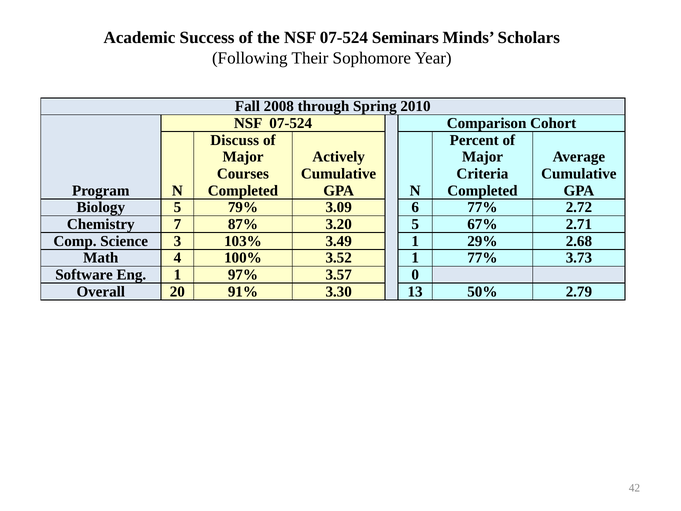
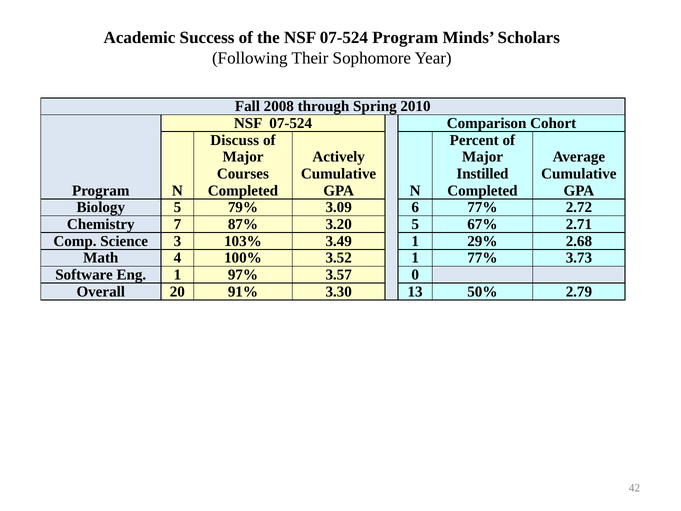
07-524 Seminars: Seminars -> Program (405, 37)
Criteria: Criteria -> Instilled (483, 174)
